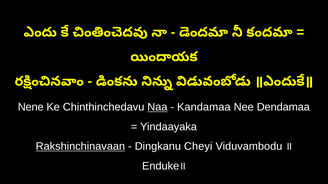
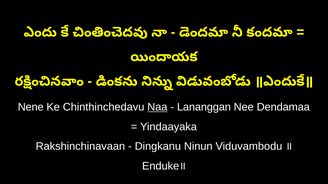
Kandamaa: Kandamaa -> Lananggan (204, 107)
Rakshinchinavaan underline: present -> none (80, 147)
Cheyi: Cheyi -> Ninun (198, 147)
